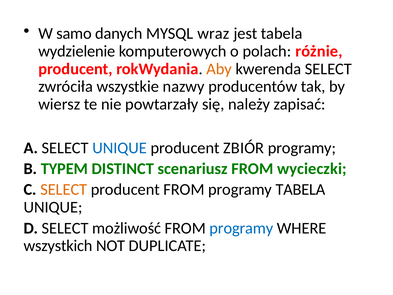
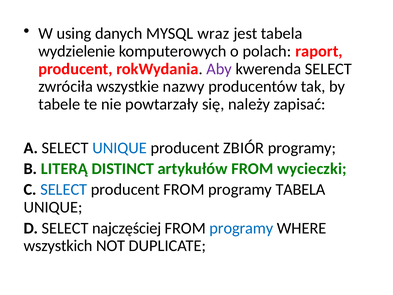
samo: samo -> using (74, 33)
różnie: różnie -> raport (319, 51)
Aby colour: orange -> purple (219, 69)
wiersz: wiersz -> tabele (59, 104)
TYPEM: TYPEM -> LITERĄ (64, 169)
scenariusz: scenariusz -> artykułów (193, 169)
SELECT colour: orange -> blue (64, 189)
możliwość: możliwość -> najczęściej (127, 228)
